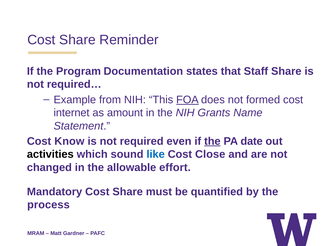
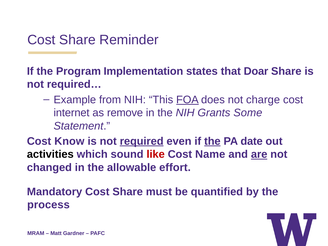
Documentation: Documentation -> Implementation (143, 71)
Staff: Staff -> Doar (256, 71)
formed: formed -> charge (263, 100)
amount: amount -> remove (125, 113)
Name: Name -> Some (248, 113)
required underline: none -> present (142, 141)
like colour: blue -> red (156, 154)
Close: Close -> Name (210, 154)
are underline: none -> present (259, 154)
